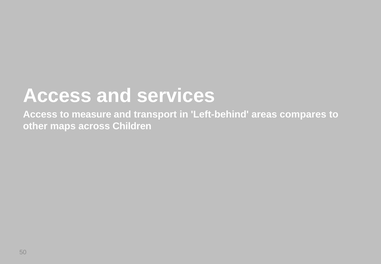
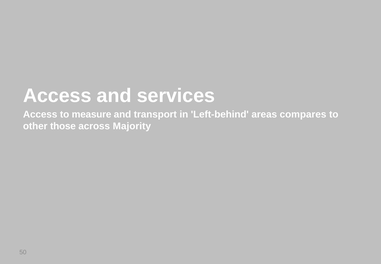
maps: maps -> those (63, 126)
Children: Children -> Majority (132, 126)
